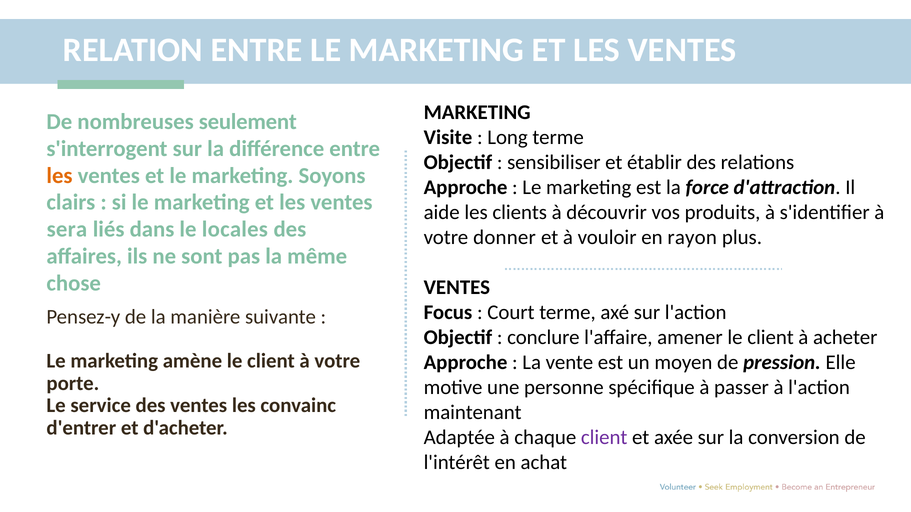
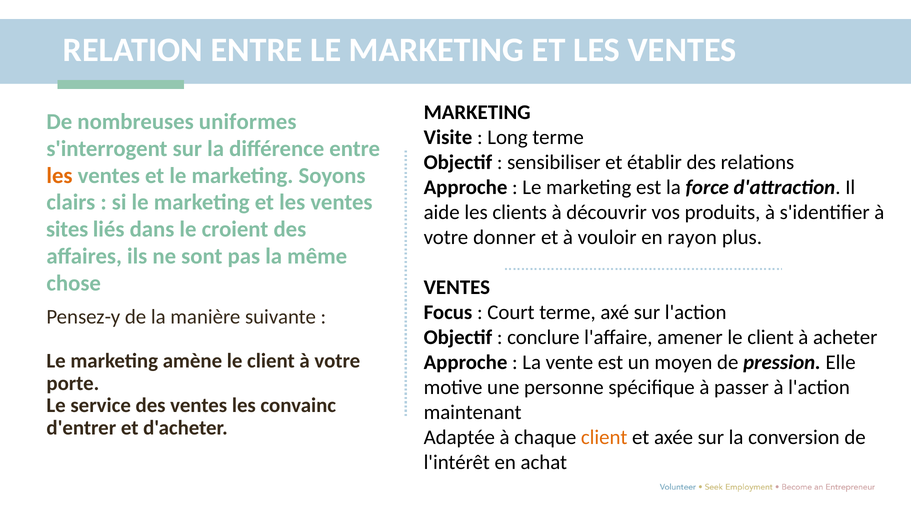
seulement: seulement -> uniformes (248, 122)
sera: sera -> sites (67, 230)
locales: locales -> croient (235, 230)
client colour: purple -> orange (604, 438)
